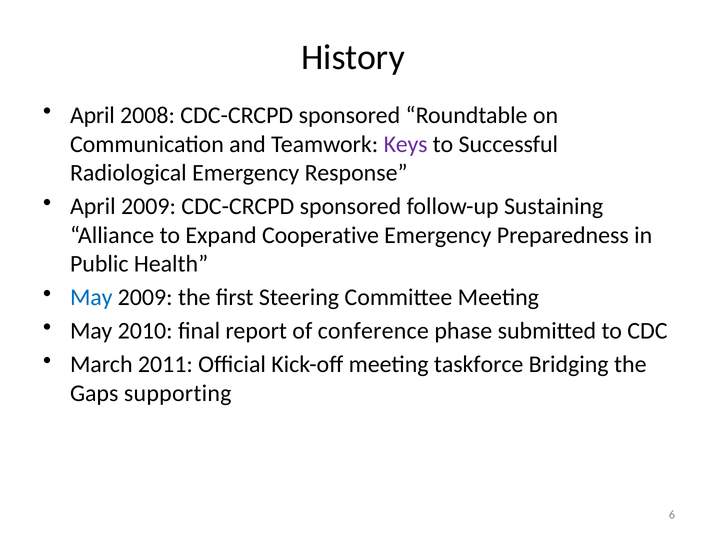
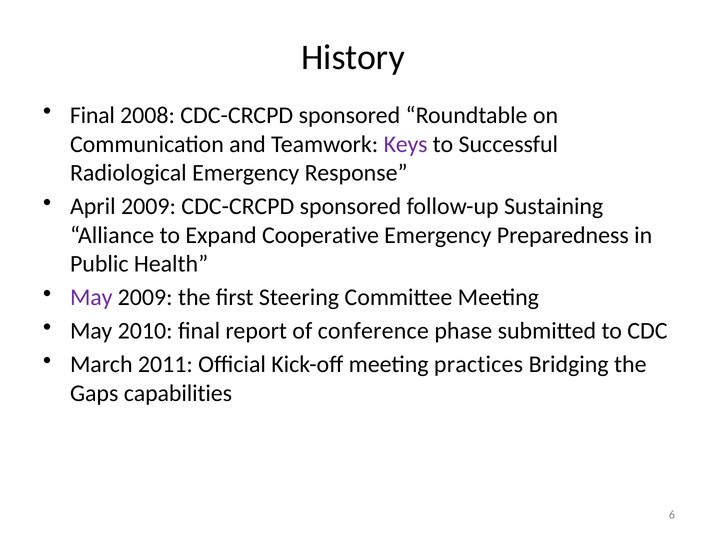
April: April -> Final (92, 115)
May colour: blue -> purple (91, 297)
taskforce: taskforce -> practices (478, 364)
supporting: supporting -> capabilities (178, 393)
